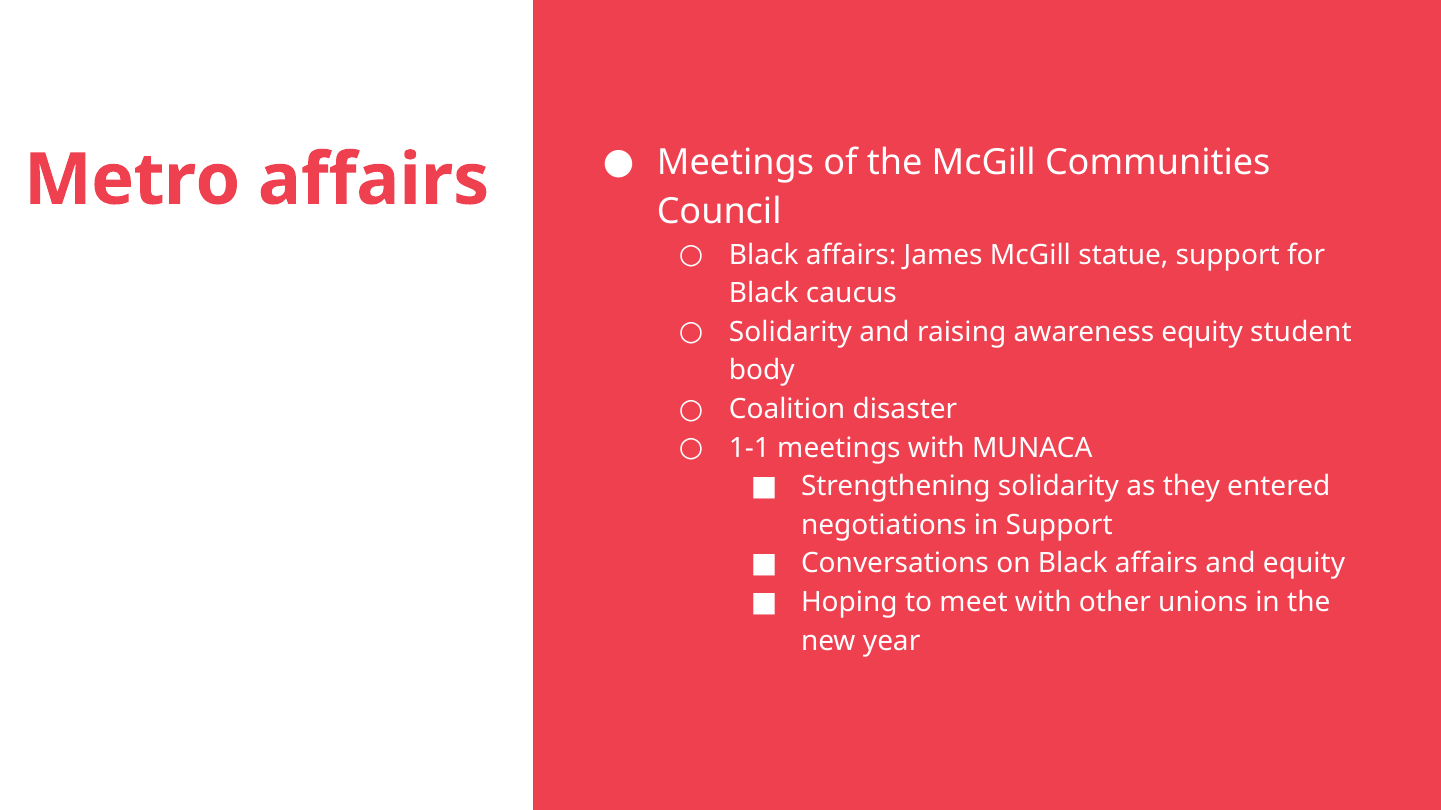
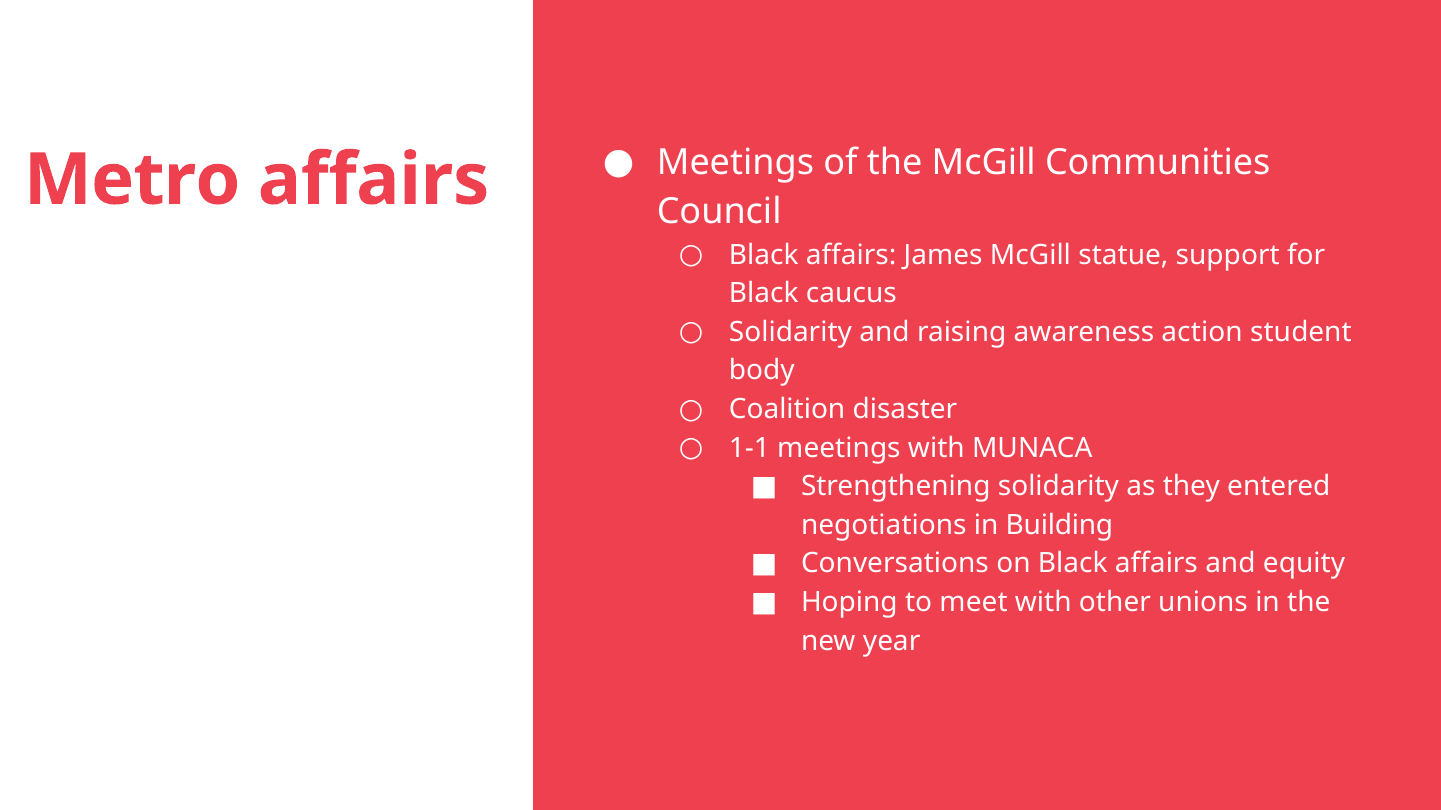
awareness equity: equity -> action (1202, 332)
in Support: Support -> Building (1059, 526)
